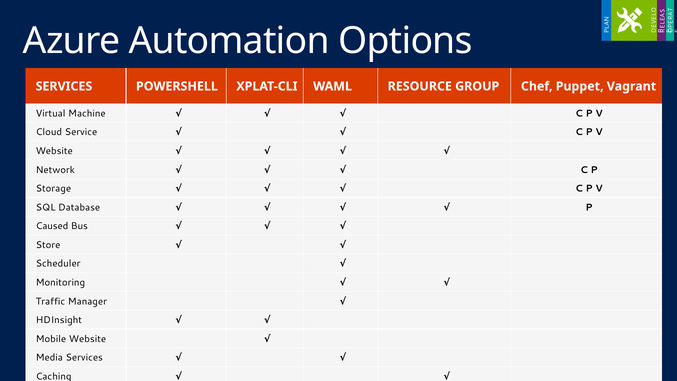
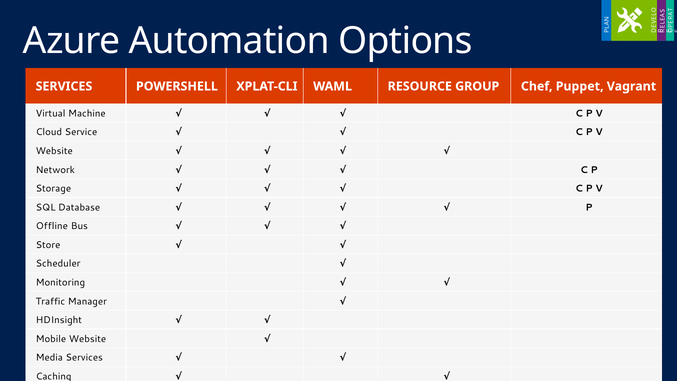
Caused: Caused -> Offline (52, 226)
